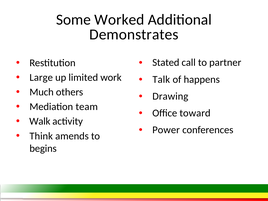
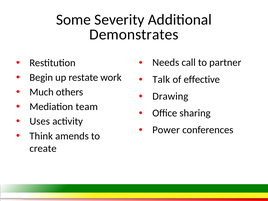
Worked: Worked -> Severity (119, 20)
Stated: Stated -> Needs (166, 63)
Large: Large -> Begin (41, 78)
limited: limited -> restate (83, 78)
happens: happens -> effective (202, 79)
toward: toward -> sharing (195, 113)
Walk: Walk -> Uses (40, 121)
begins: begins -> create (43, 148)
